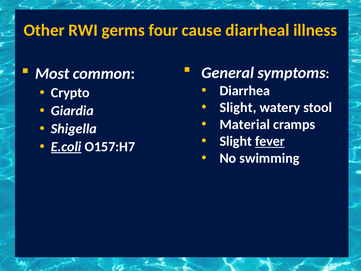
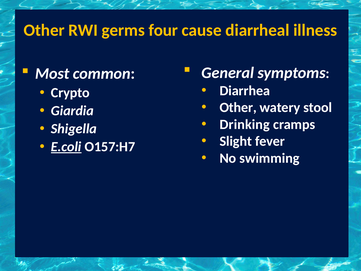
Slight: Slight -> Other (238, 107)
Material: Material -> Drinking (245, 124)
fever underline: present -> none (270, 141)
